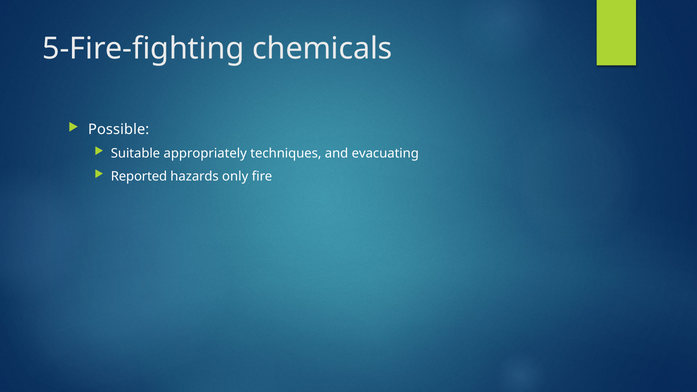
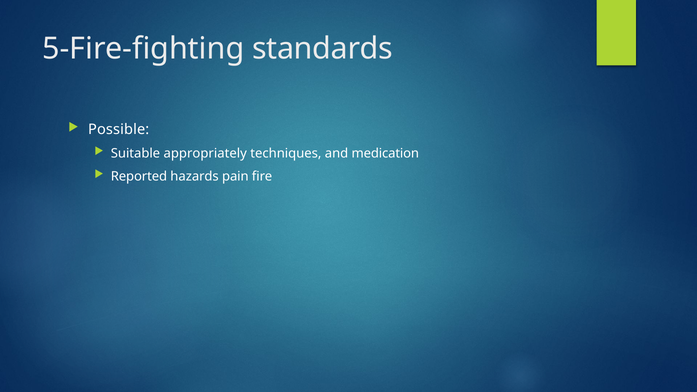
chemicals: chemicals -> standards (322, 49)
evacuating: evacuating -> medication (385, 153)
only: only -> pain (235, 176)
